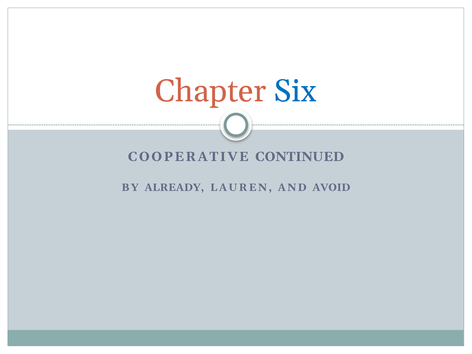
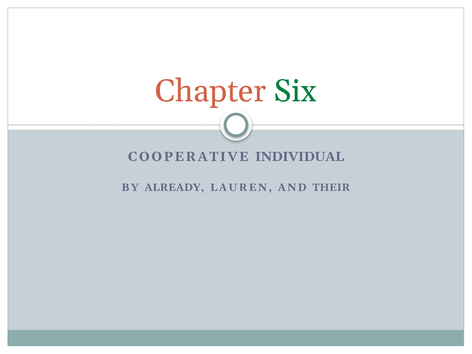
Six colour: blue -> green (295, 91)
CONTINUED: CONTINUED -> INDIVIDUAL (300, 157)
AVOID: AVOID -> THEIR (331, 187)
